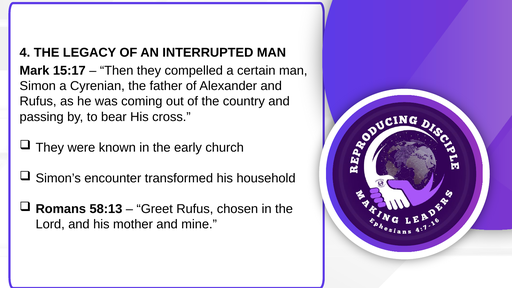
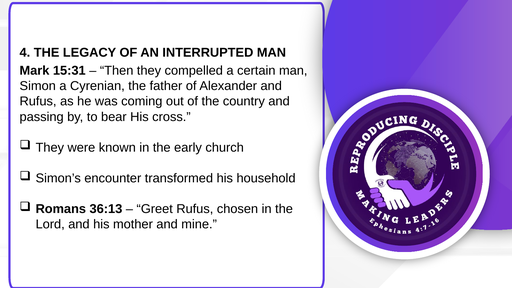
15:17: 15:17 -> 15:31 (69, 71)
58:13: 58:13 -> 36:13 (106, 209)
